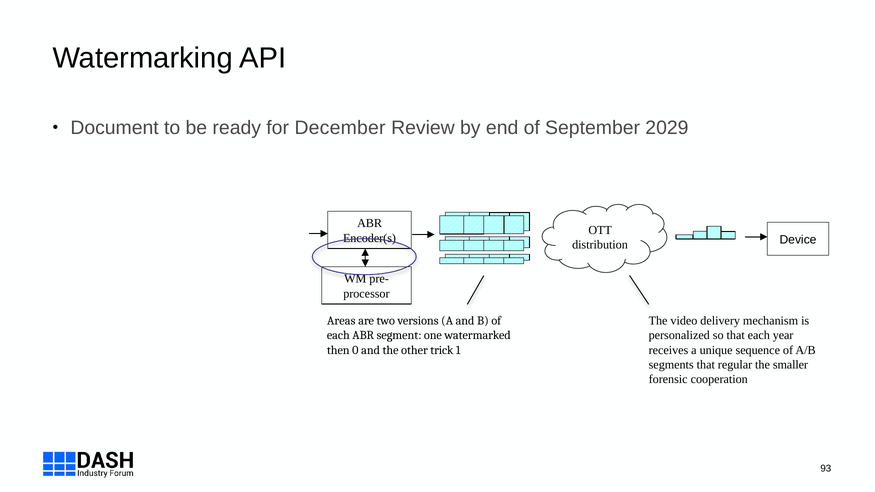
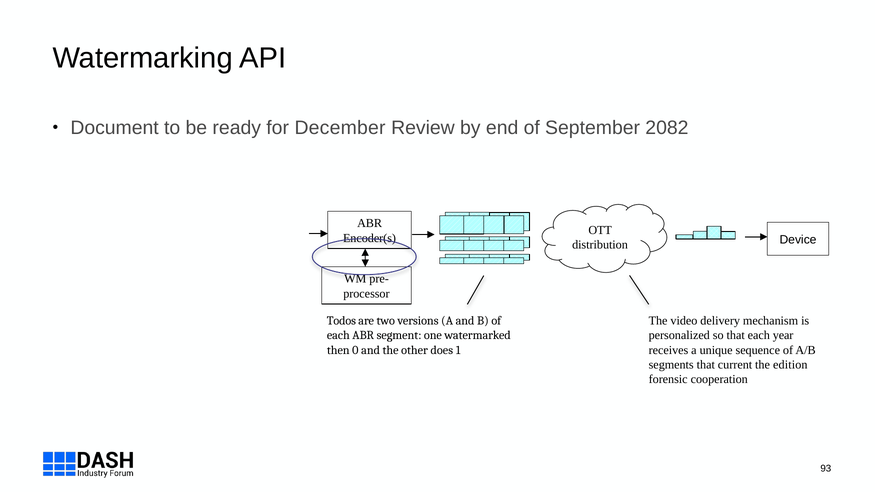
2029: 2029 -> 2082 (667, 128)
Areas: Areas -> Todos (341, 321)
trick: trick -> does (442, 350)
regular: regular -> current (735, 365)
smaller: smaller -> edition (790, 365)
